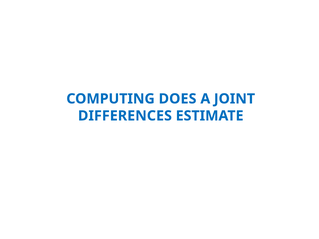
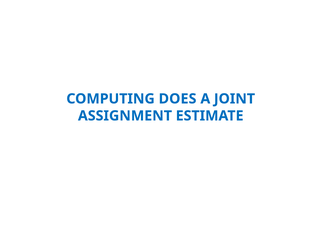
DIFFERENCES: DIFFERENCES -> ASSIGNMENT (125, 116)
